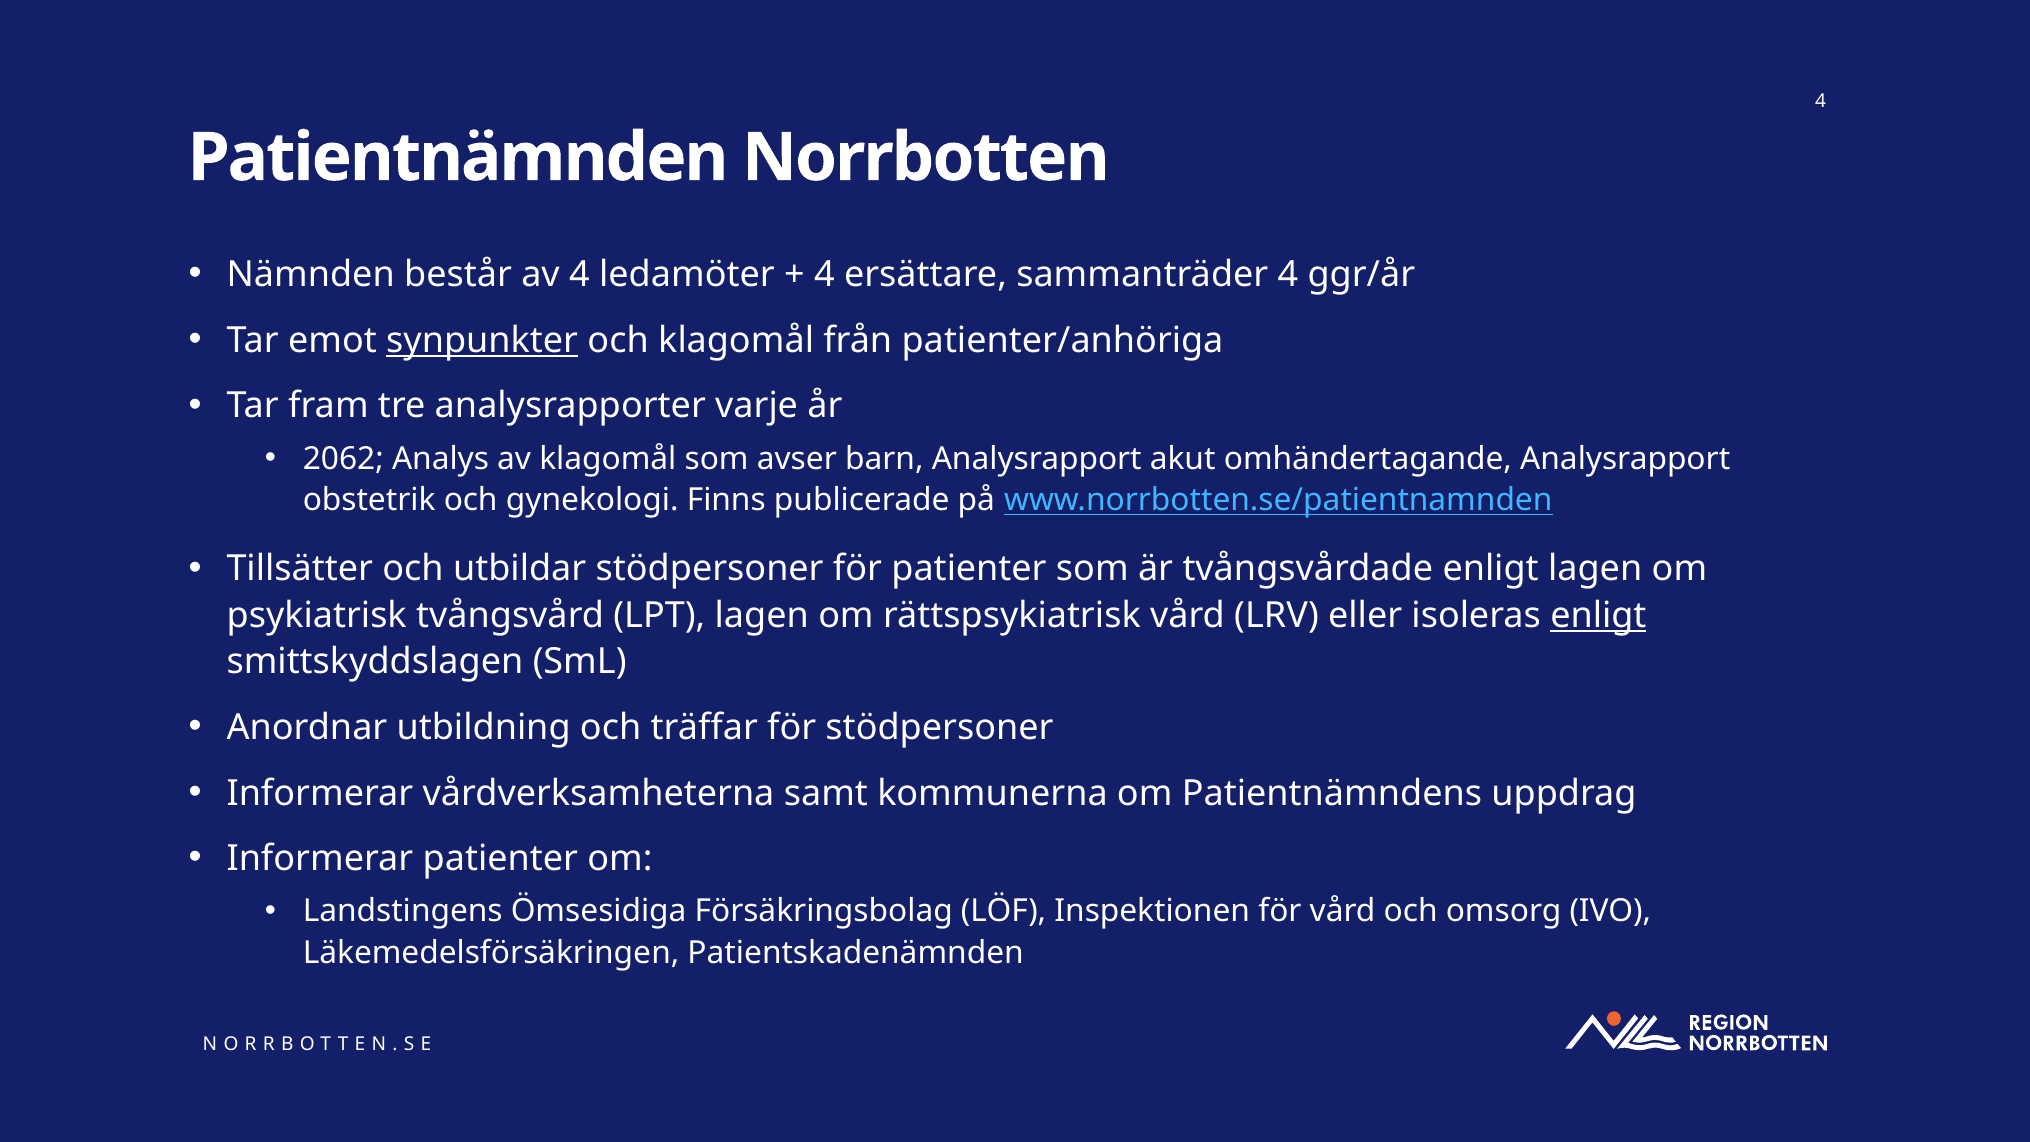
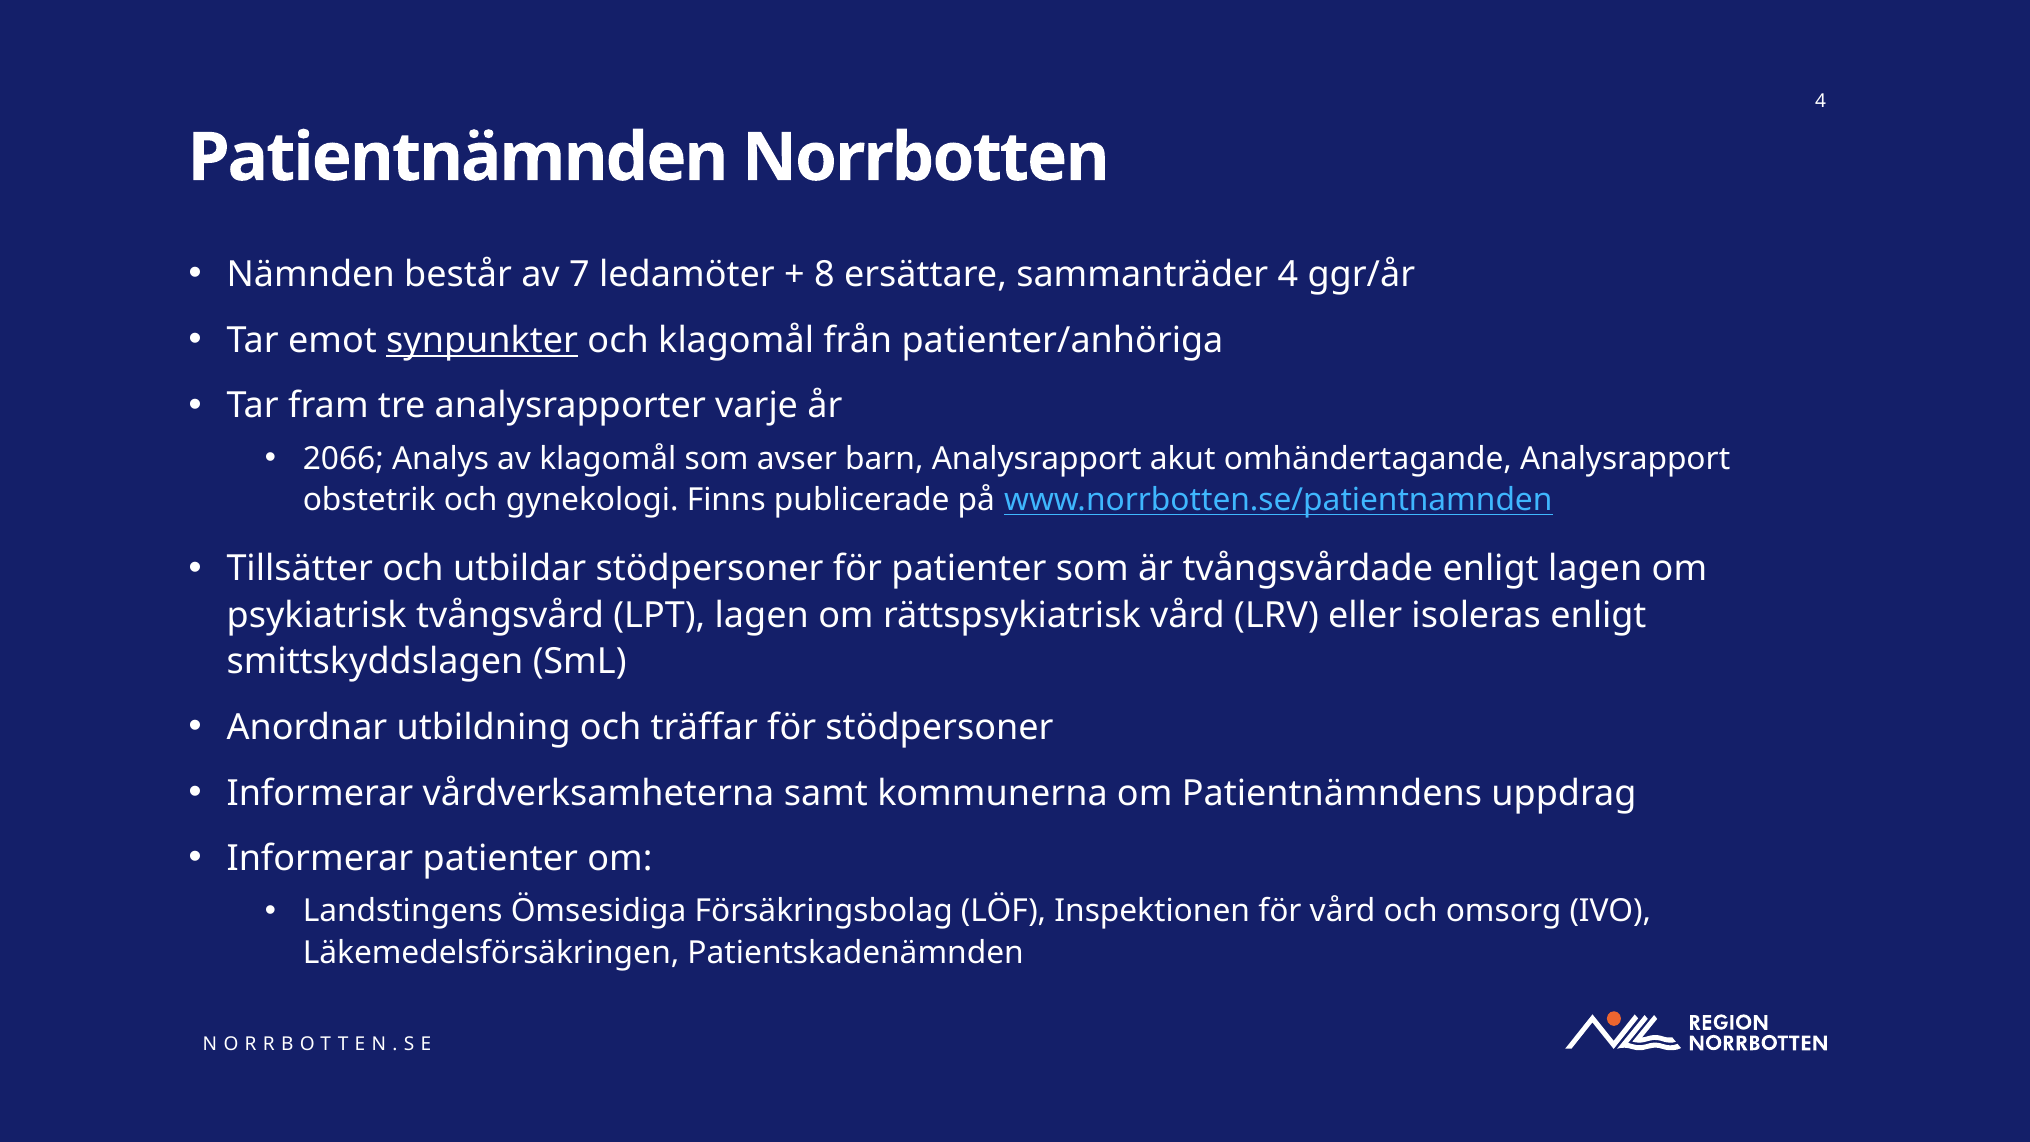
av 4: 4 -> 7 (579, 275)
4: 4 -> 8 (824, 275)
2062: 2062 -> 2066 (343, 459)
enligt underline: present -> none (1598, 615)
